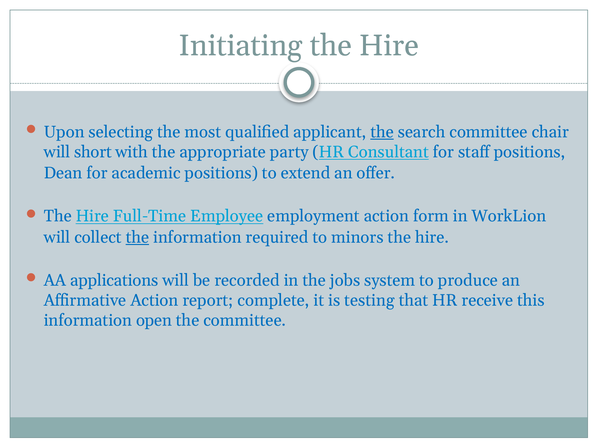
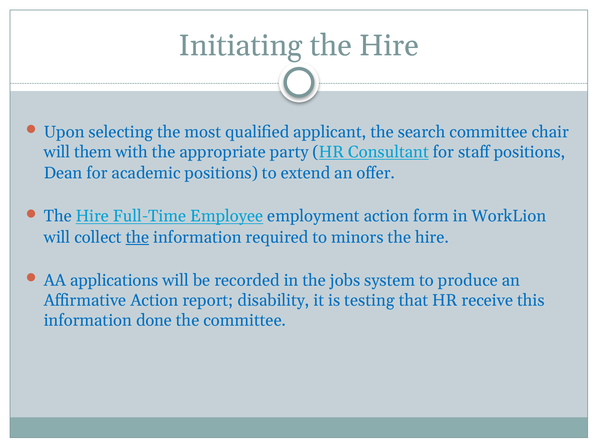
the underline: present -> none (382, 132)
short: short -> them (93, 152)
complete: complete -> disability (273, 301)
open: open -> done (154, 321)
